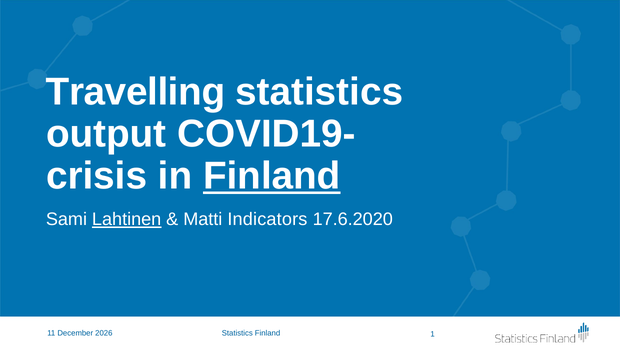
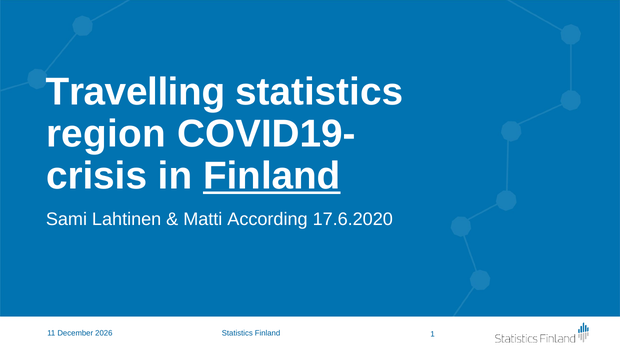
output: output -> region (106, 134)
Lahtinen underline: present -> none (127, 219)
Indicators: Indicators -> According (267, 219)
